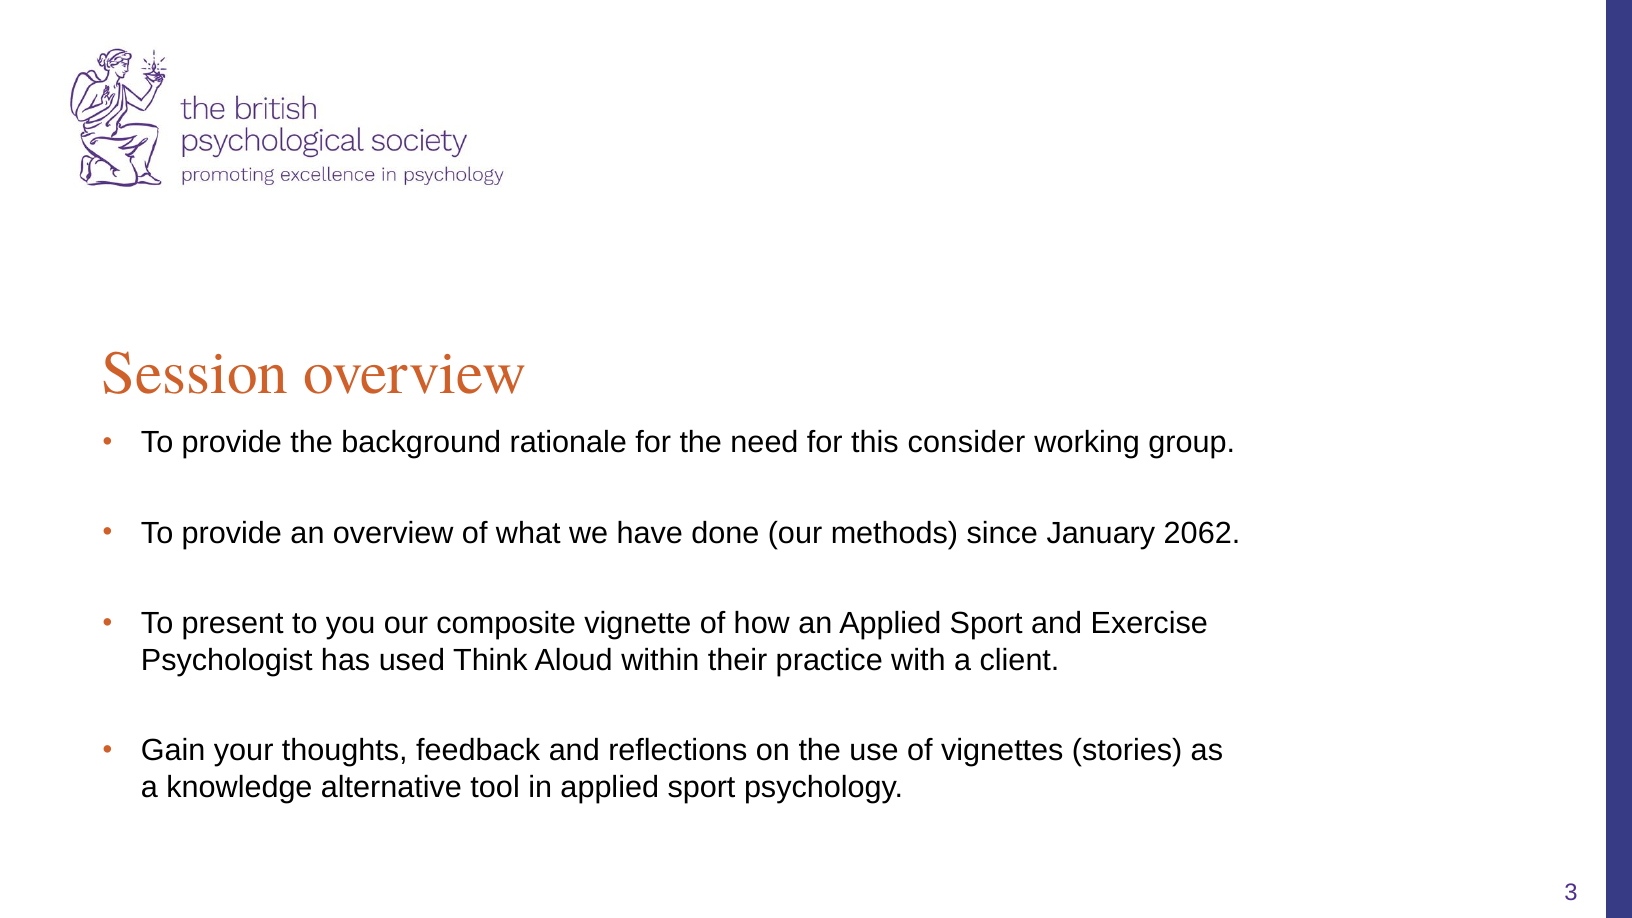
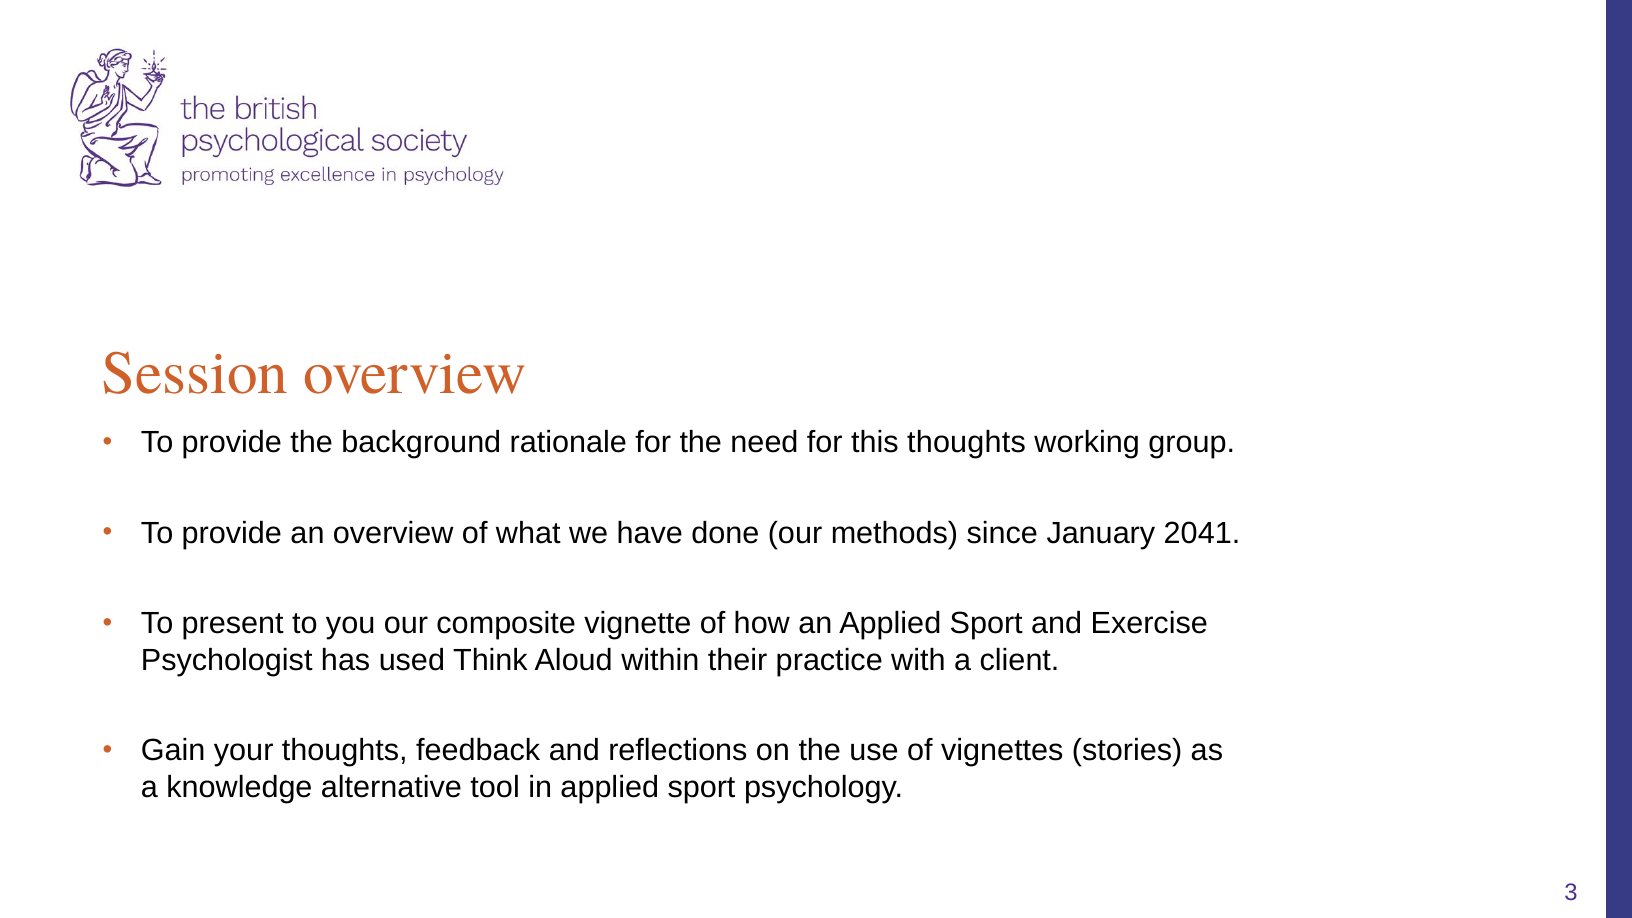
this consider: consider -> thoughts (966, 443)
2062: 2062 -> 2041 (1202, 533)
